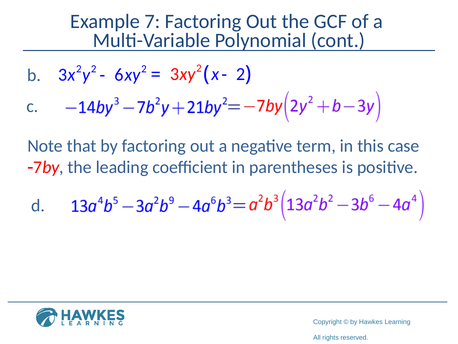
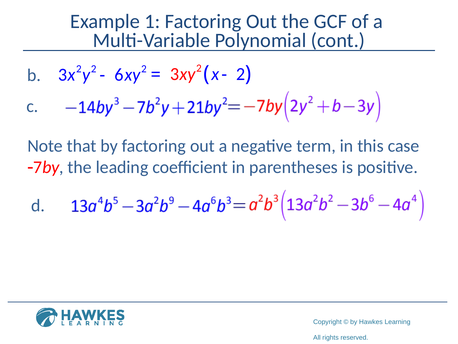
7: 7 -> 1 (152, 21)
